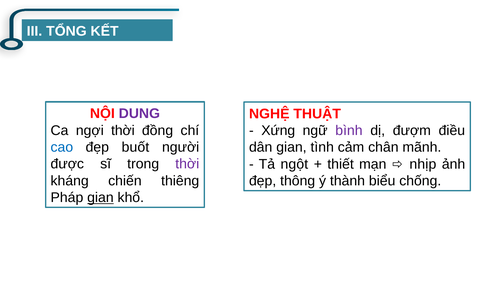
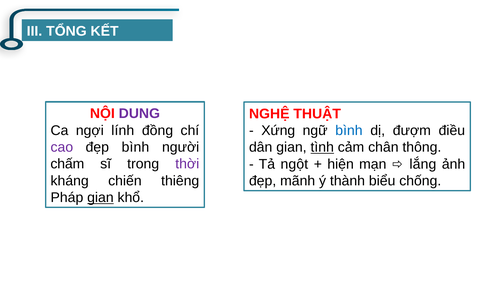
ngợi thời: thời -> lính (123, 131)
bình colour: purple -> blue (349, 131)
cao colour: blue -> purple (62, 148)
đẹp buốt: buốt -> bình (135, 148)
tình underline: none -> present (322, 148)
mãnh: mãnh -> thông (422, 148)
được: được -> chấm (67, 164)
thiết: thiết -> hiện (341, 164)
nhịp: nhịp -> lắng (423, 164)
thông: thông -> mãnh (298, 181)
